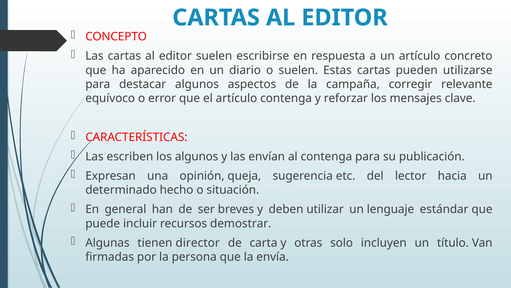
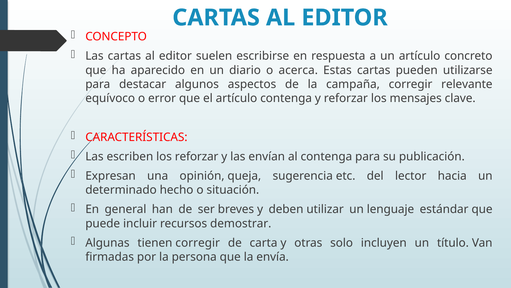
o suelen: suelen -> acerca (298, 70)
los algunos: algunos -> reforzar (197, 156)
tienen director: director -> corregir (198, 242)
